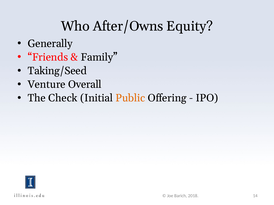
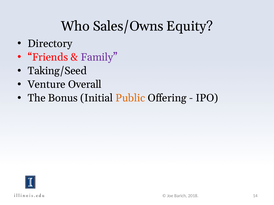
After/Owns: After/Owns -> Sales/Owns (128, 26)
Generally: Generally -> Directory (50, 44)
Family colour: black -> purple (99, 57)
Check: Check -> Bonus (63, 98)
